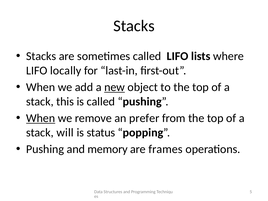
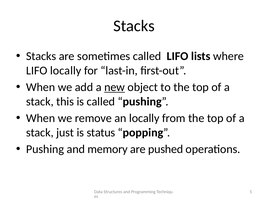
When underline: present -> none (41, 118)
an prefer: prefer -> locally (144, 118)
will: will -> just (65, 132)
frames: frames -> pushed (166, 149)
